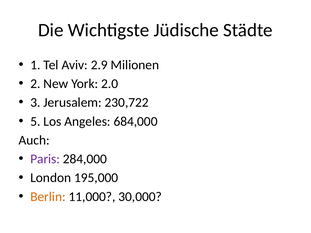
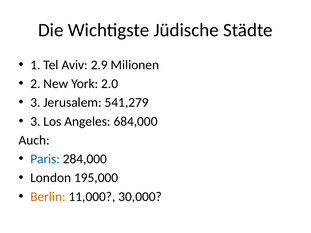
230,722: 230,722 -> 541,279 (127, 103)
5: 5 -> 3 (35, 121)
Paris colour: purple -> blue (45, 159)
